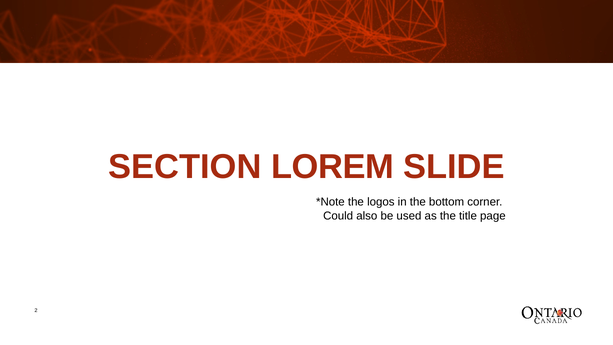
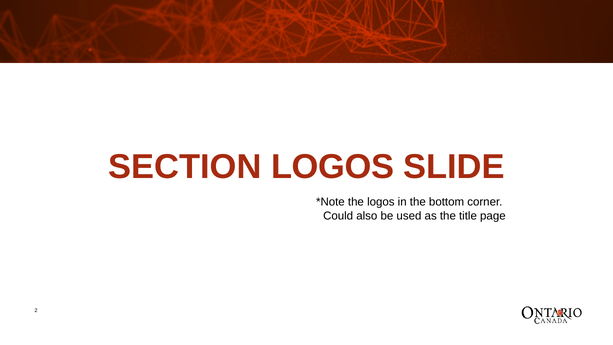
SECTION LOREM: LOREM -> LOGOS (333, 167)
